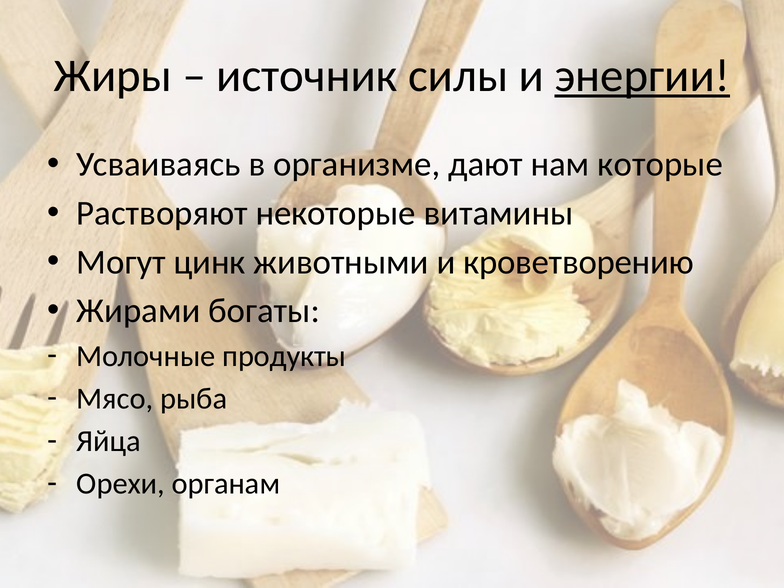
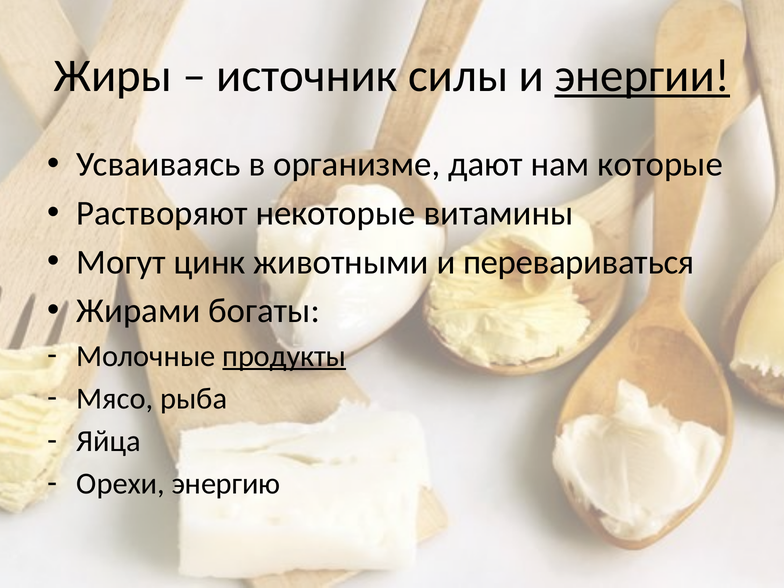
кроветворению: кроветворению -> перевариваться (579, 262)
продукты underline: none -> present (284, 356)
органам: органам -> энергию (226, 484)
